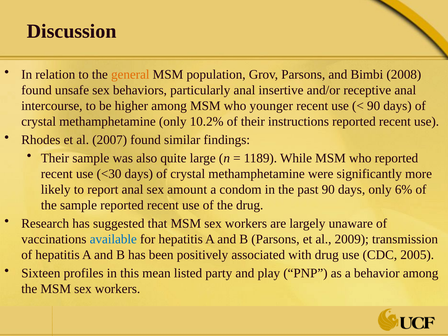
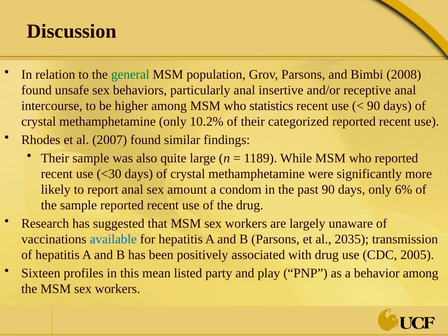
general colour: orange -> green (130, 74)
younger: younger -> statistics (271, 106)
instructions: instructions -> categorized (298, 121)
2009: 2009 -> 2035 (352, 239)
